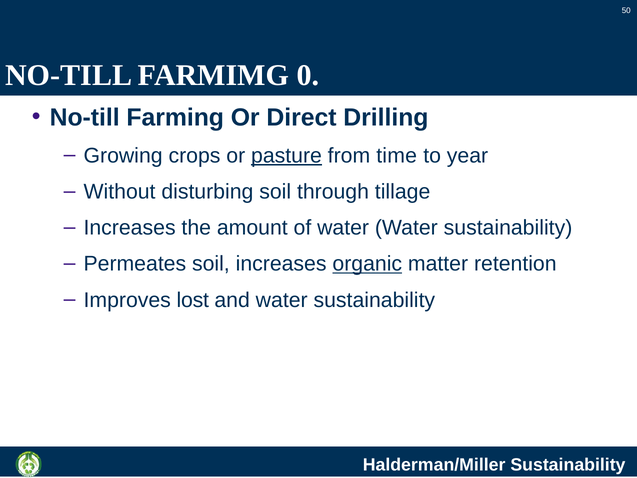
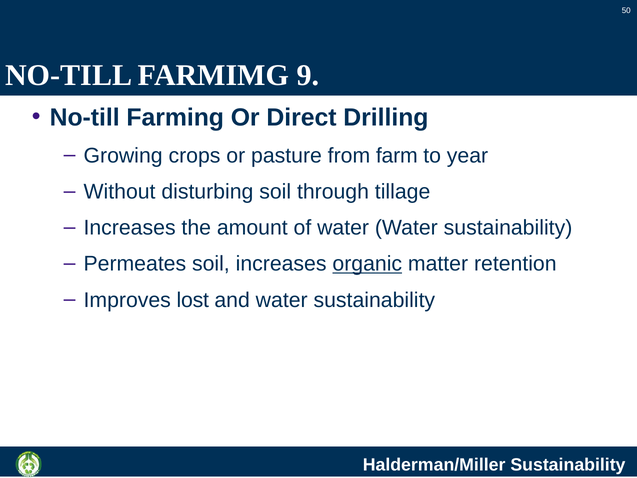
0: 0 -> 9 (308, 75)
pasture underline: present -> none (286, 155)
time: time -> farm (397, 155)
